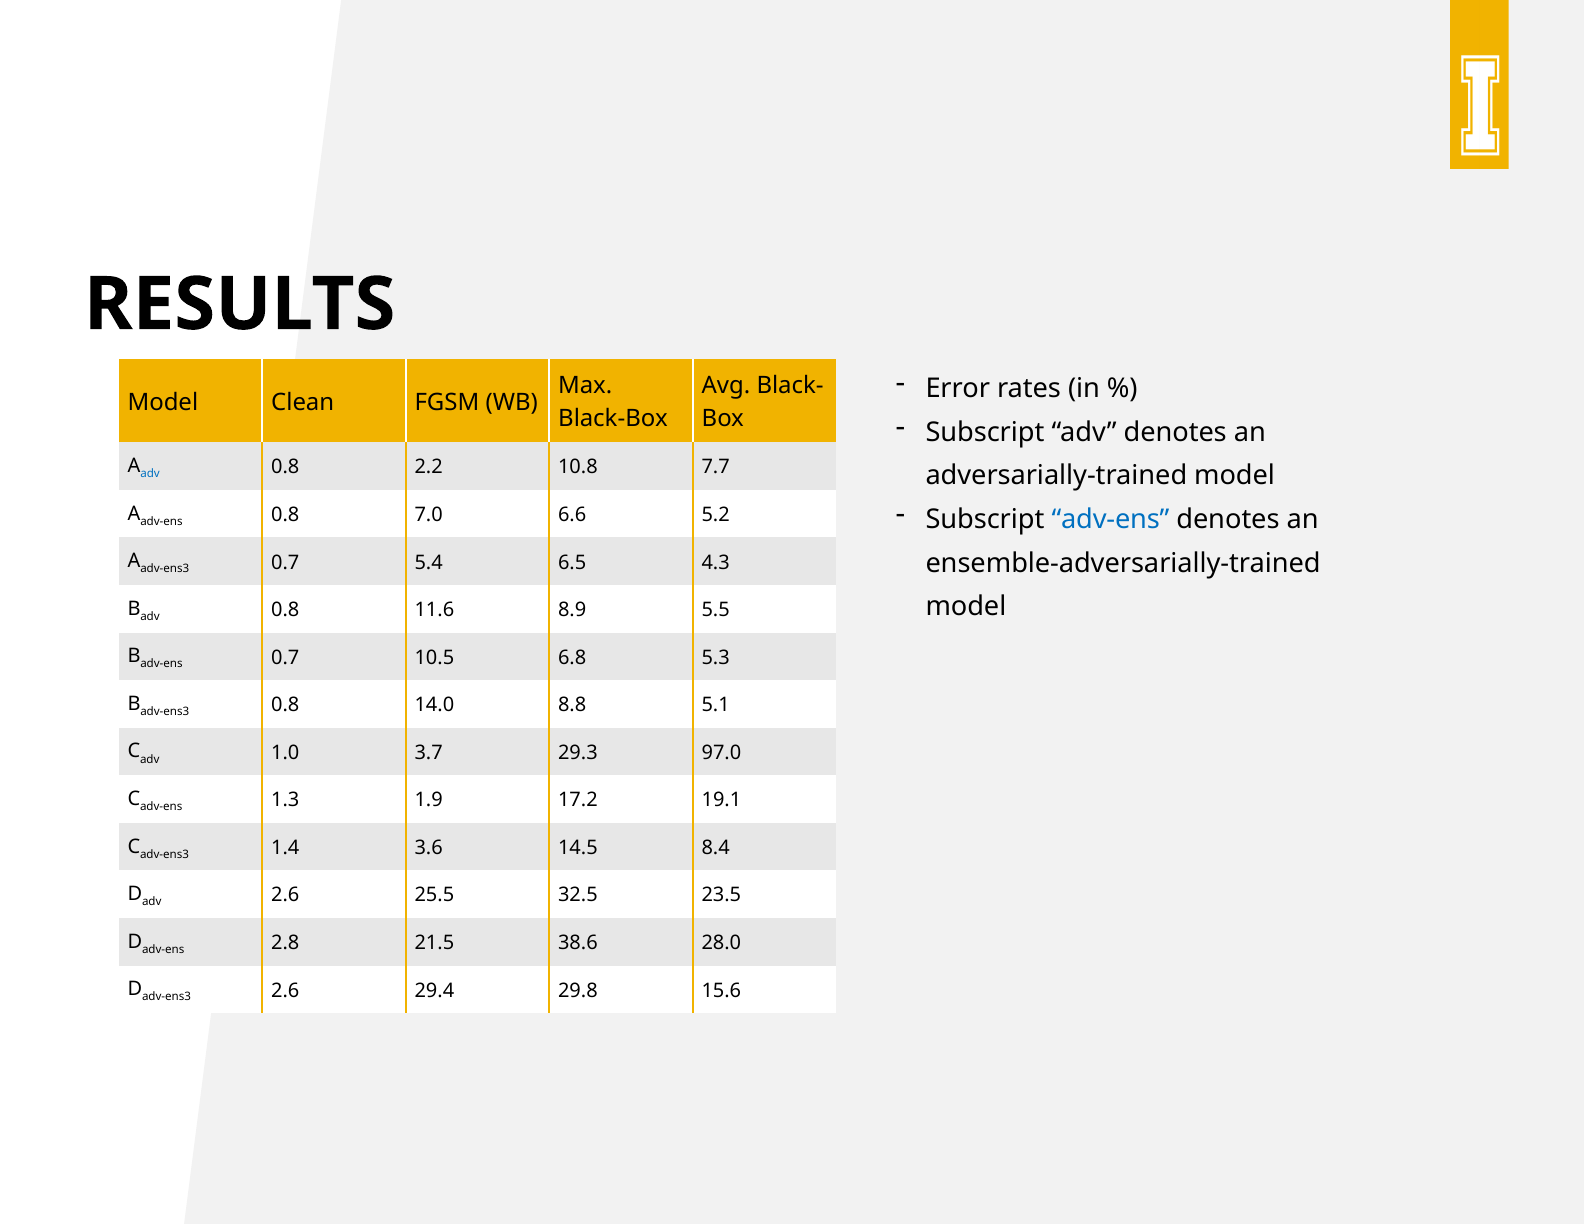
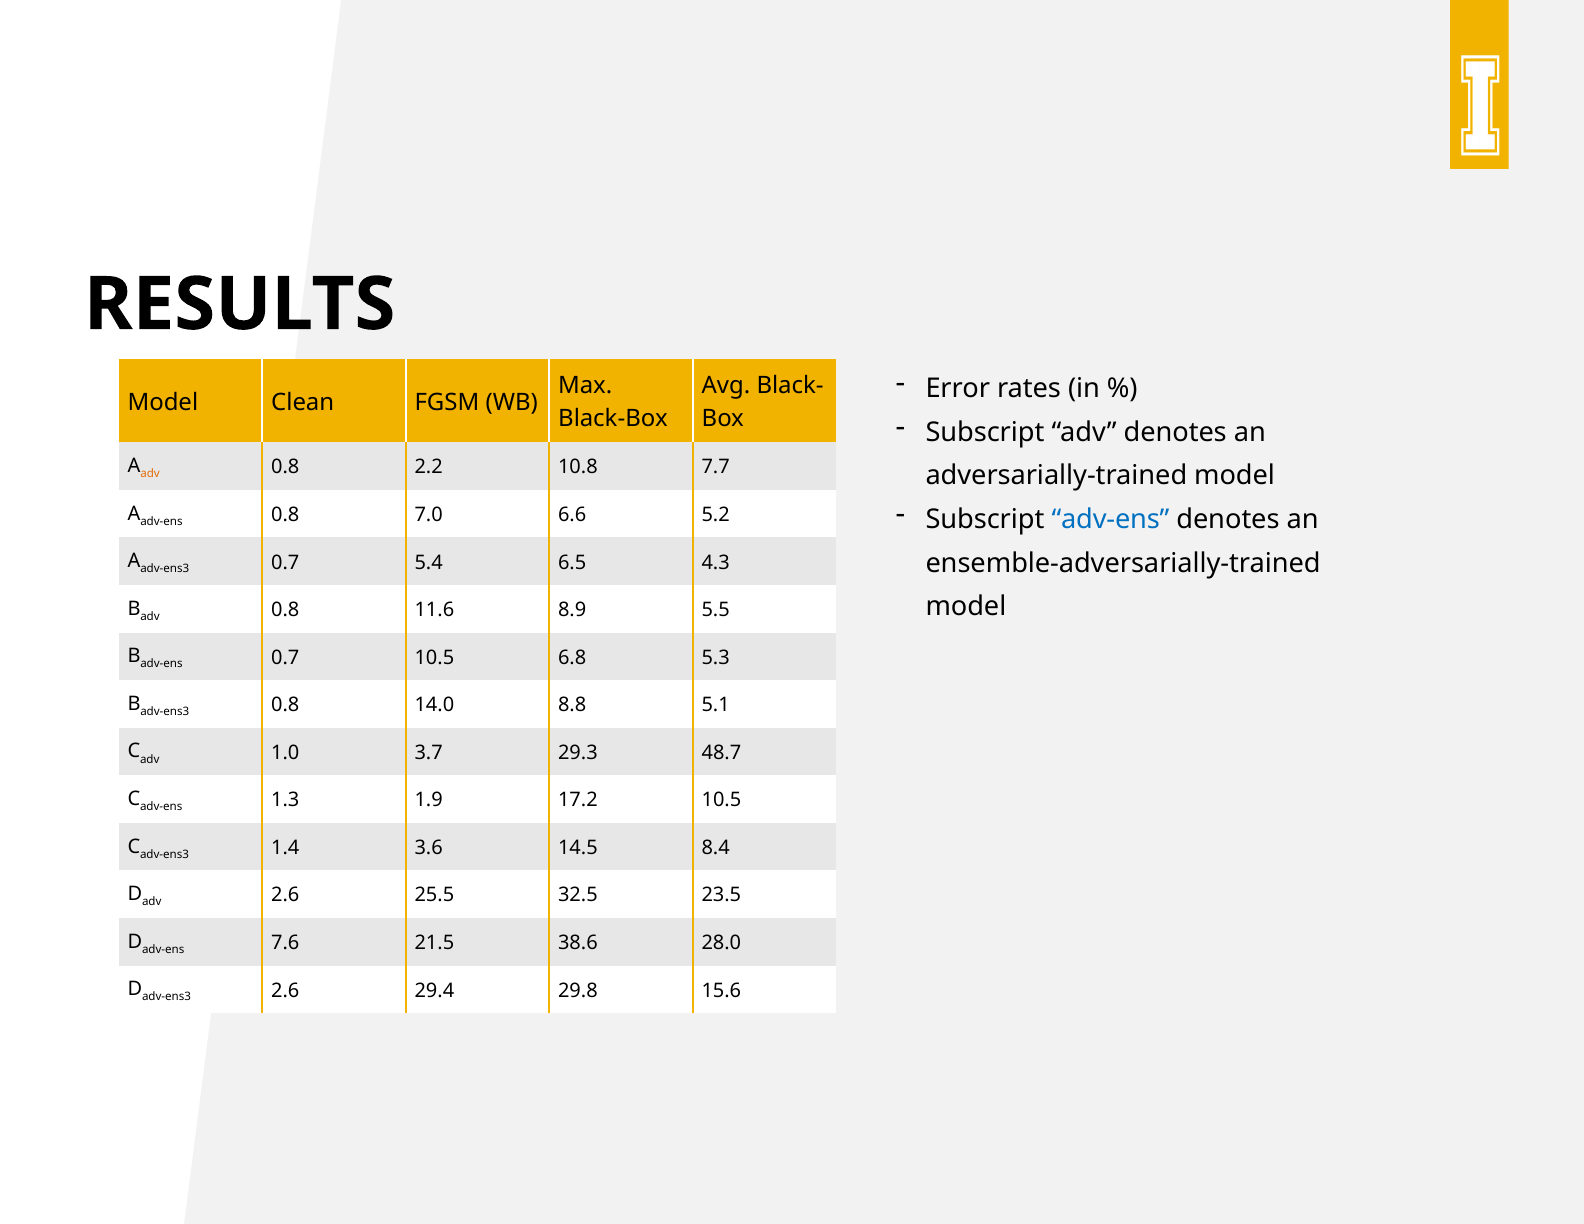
adv colour: blue -> orange (150, 474)
97.0: 97.0 -> 48.7 (721, 753)
17.2 19.1: 19.1 -> 10.5 (721, 800)
2.8: 2.8 -> 7.6 (285, 943)
